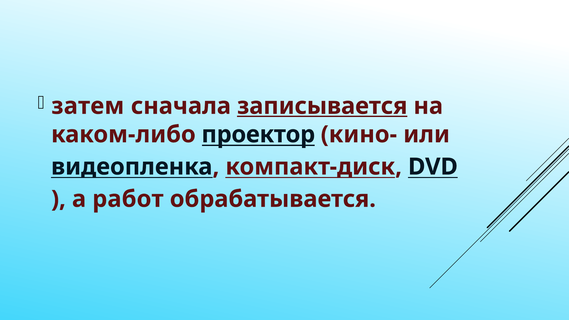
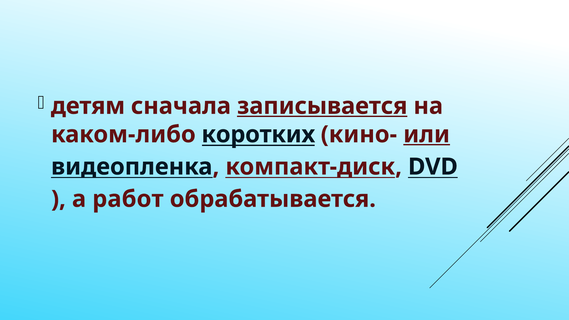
затем: затем -> детям (88, 106)
проектор: проектор -> коротких (258, 134)
или underline: none -> present (427, 134)
